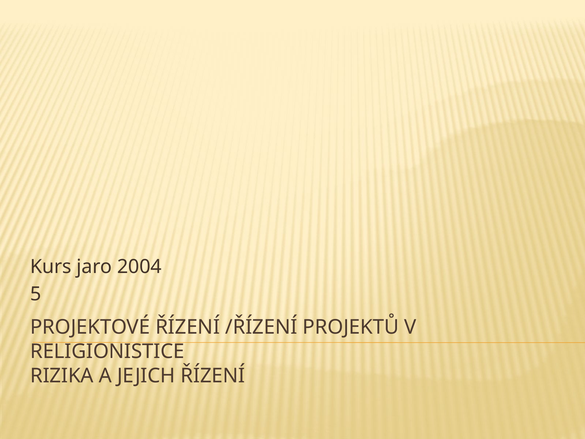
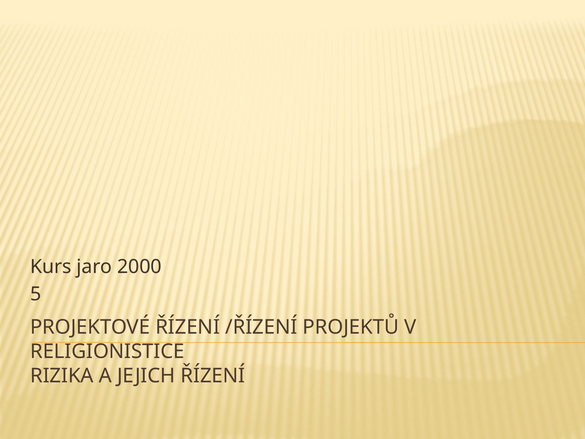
2004: 2004 -> 2000 (139, 267)
